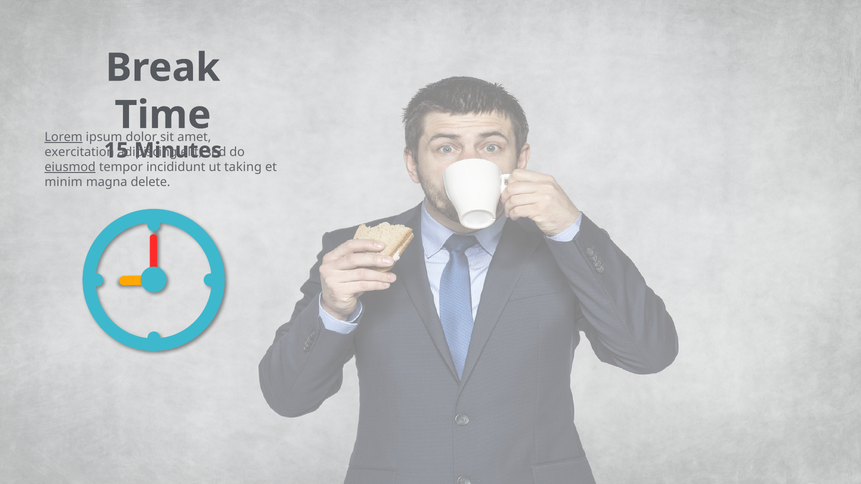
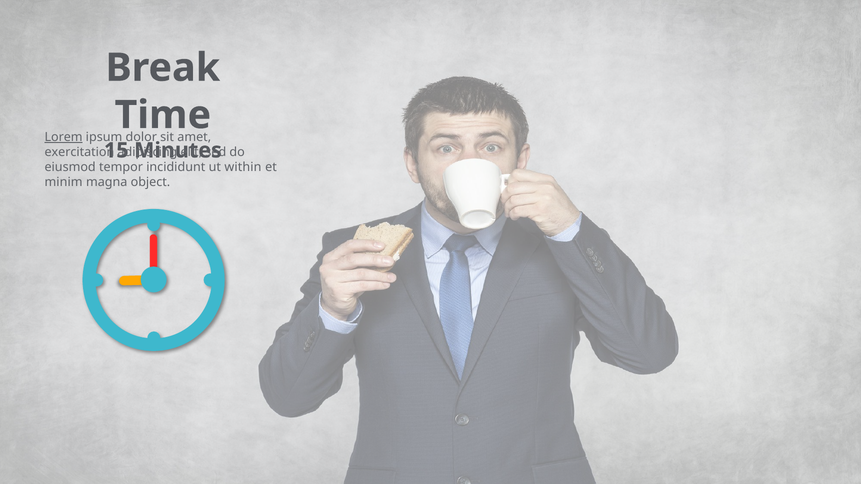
eiusmod underline: present -> none (70, 167)
taking: taking -> within (243, 167)
delete: delete -> object (150, 182)
